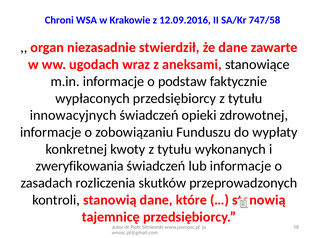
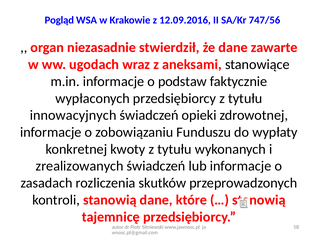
Chroni: Chroni -> Pogląd (59, 20)
747/58: 747/58 -> 747/56 (265, 20)
zweryfikowania: zweryfikowania -> zrealizowanych (80, 166)
